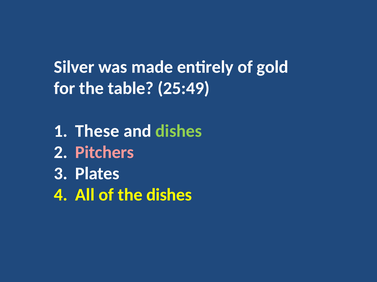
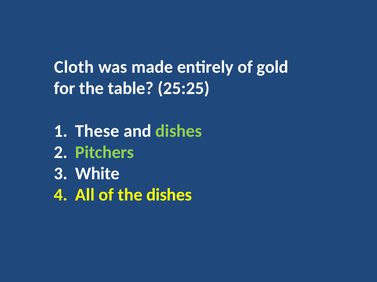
Silver: Silver -> Cloth (74, 67)
25:49: 25:49 -> 25:25 (184, 89)
Pitchers colour: pink -> light green (105, 153)
Plates: Plates -> White (97, 174)
